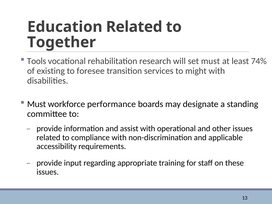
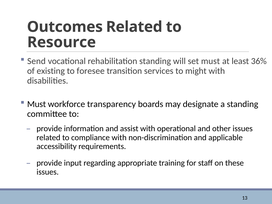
Education: Education -> Outcomes (65, 27)
Together: Together -> Resource (62, 42)
Tools: Tools -> Send (36, 61)
rehabilitation research: research -> standing (155, 61)
74%: 74% -> 36% (259, 61)
performance: performance -> transparency (112, 104)
